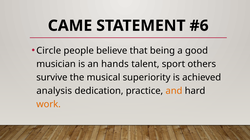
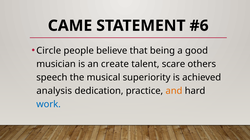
hands: hands -> create (115, 64)
sport: sport -> scare (173, 64)
survive: survive -> speech (52, 78)
work colour: orange -> blue (49, 105)
